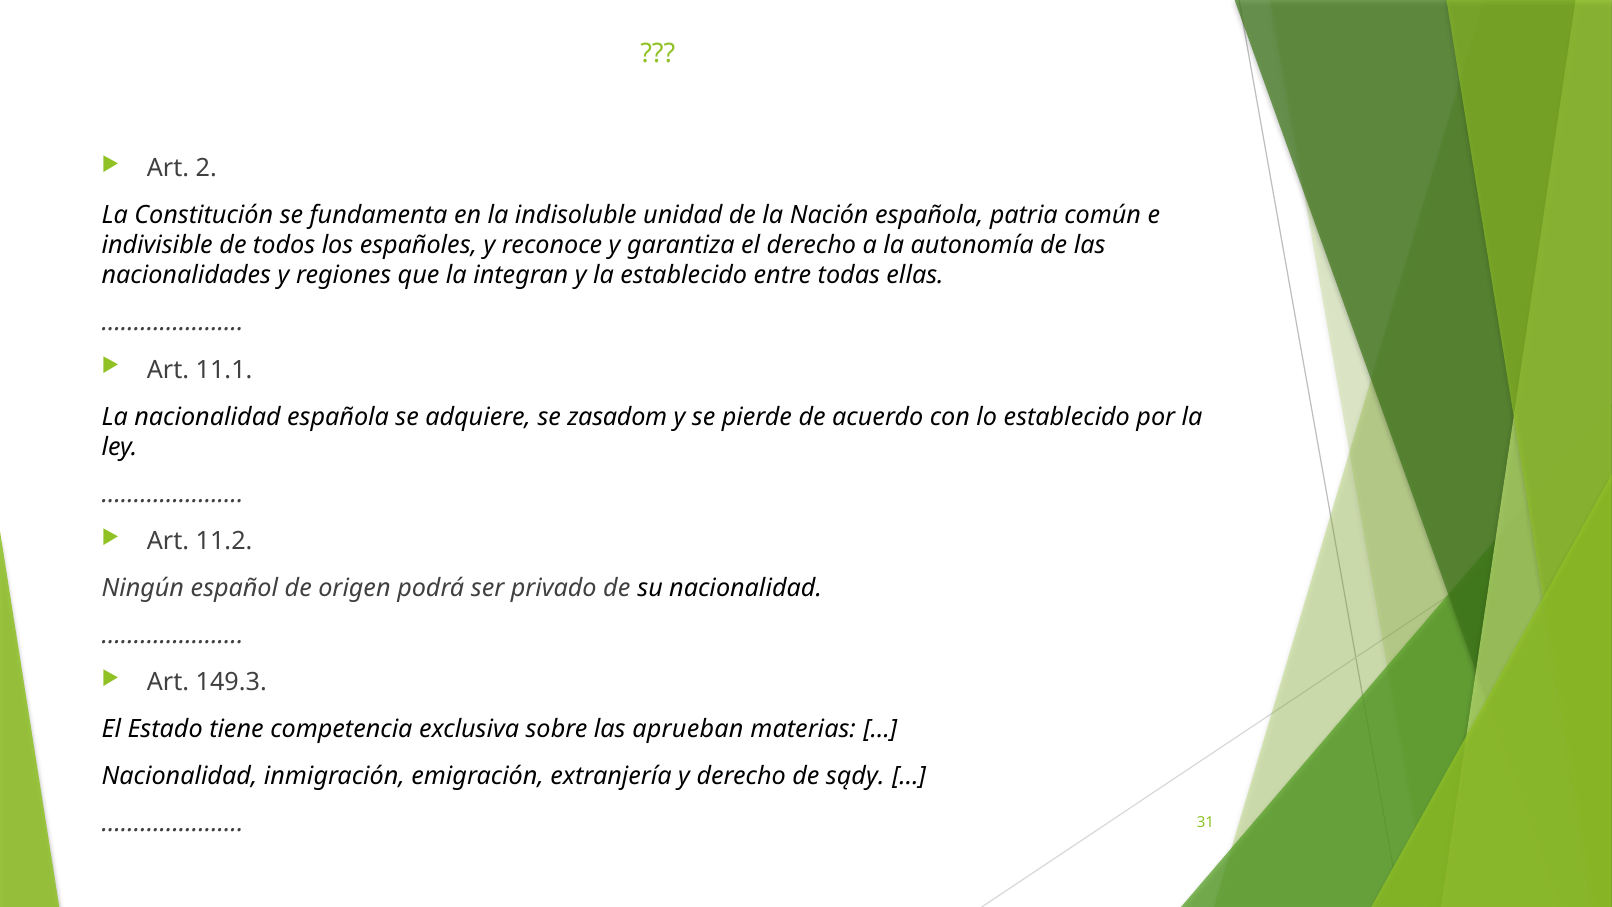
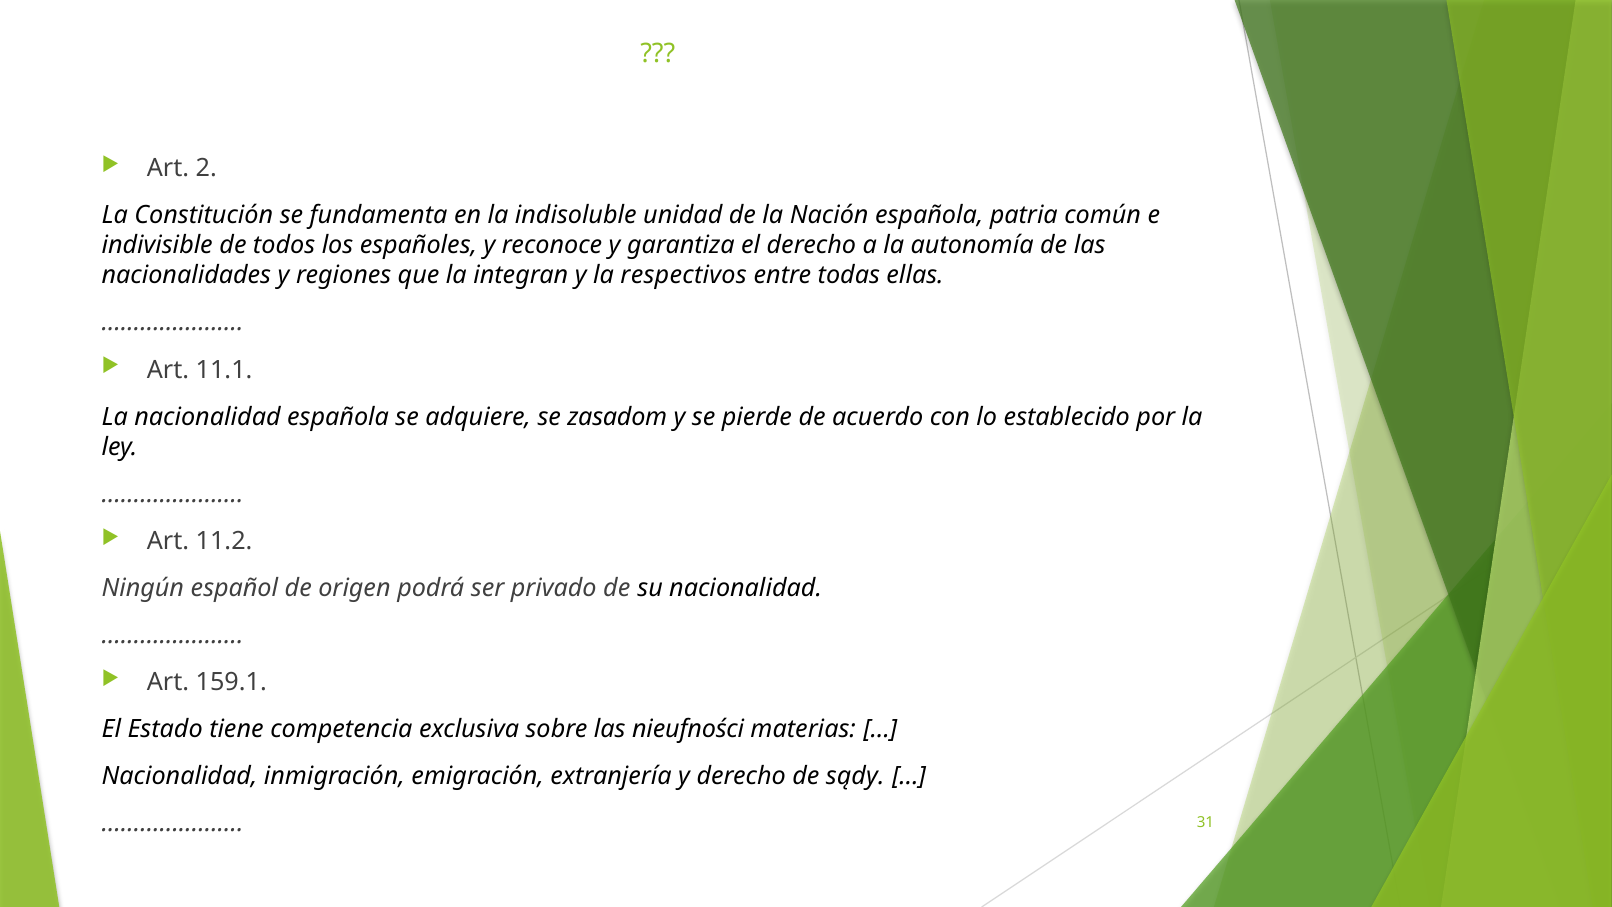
la establecido: establecido -> respectivos (684, 276)
149.3: 149.3 -> 159.1 (231, 682)
aprueban: aprueban -> nieufności (688, 729)
